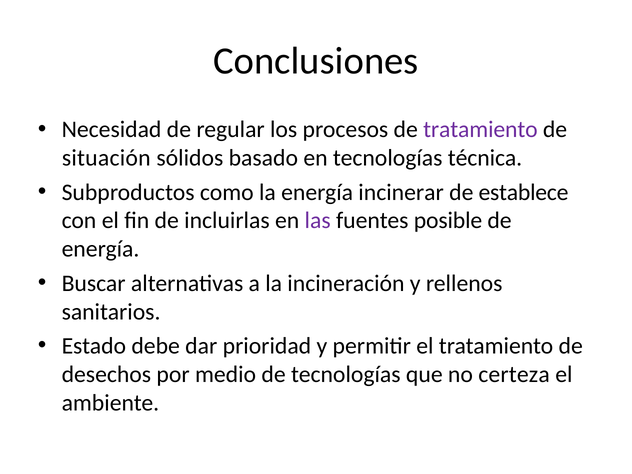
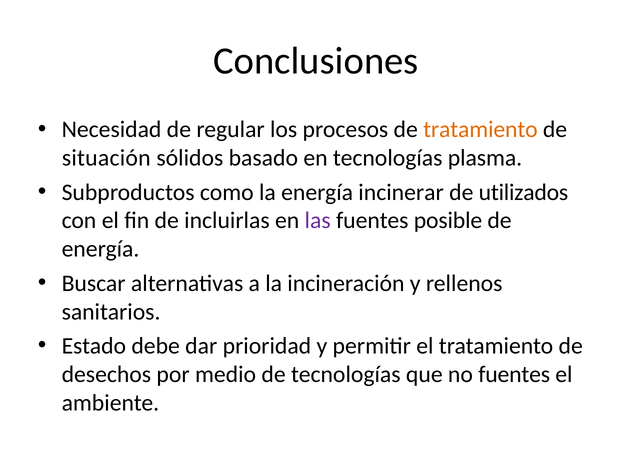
tratamiento colour: purple -> orange (480, 130)
técnica: técnica -> plasma (485, 158)
establece: establece -> utilizados (523, 192)
no certeza: certeza -> fuentes (514, 374)
